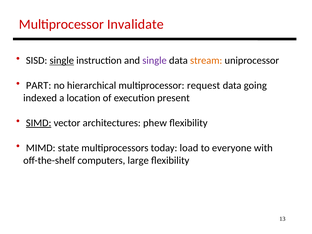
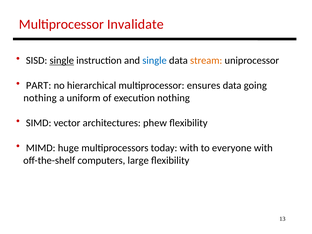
single colour: purple -> blue (155, 60)
request: request -> ensures (204, 85)
indexed: indexed -> nothing (40, 98)
location: location -> uniform (84, 98)
execution present: present -> nothing (173, 98)
SIMD underline: present -> none (39, 123)
state: state -> huge (68, 148)
today load: load -> with (189, 148)
